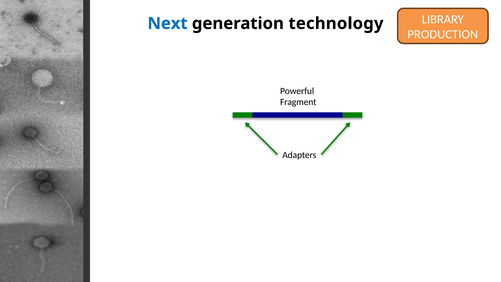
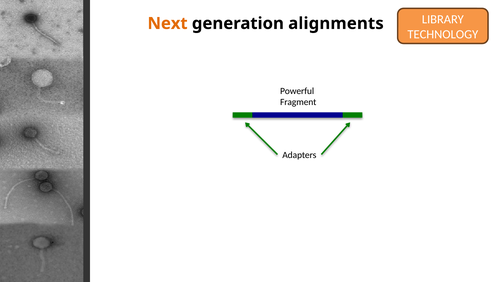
Next colour: blue -> orange (168, 23)
technology: technology -> alignments (336, 23)
PRODUCTION: PRODUCTION -> TECHNOLOGY (443, 34)
